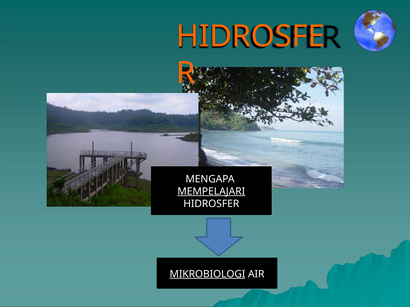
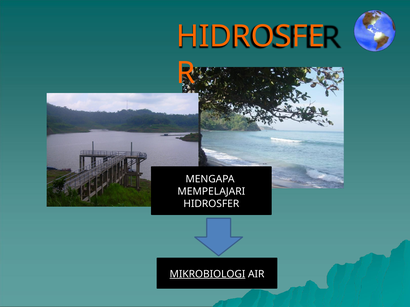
MEMPELAJARI underline: present -> none (211, 192)
